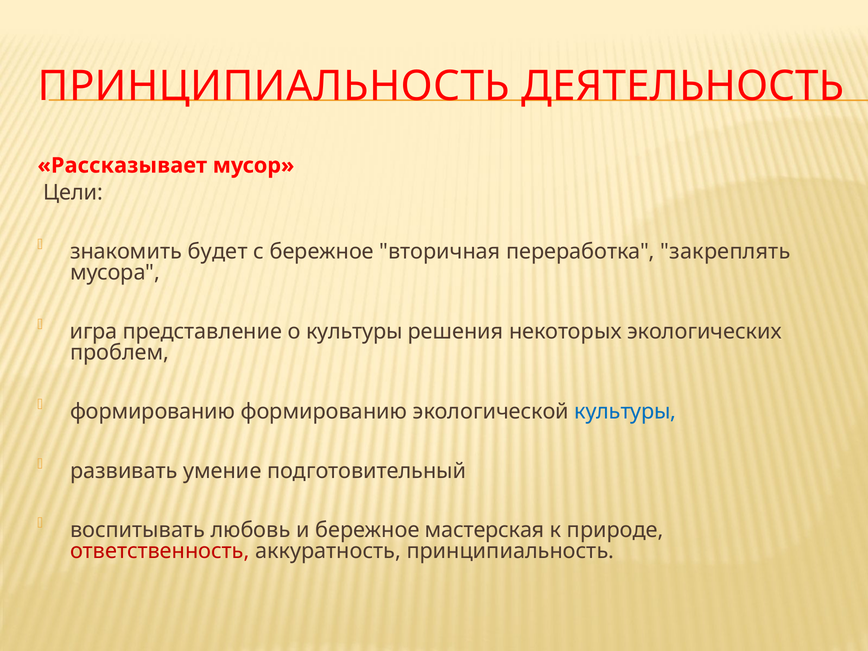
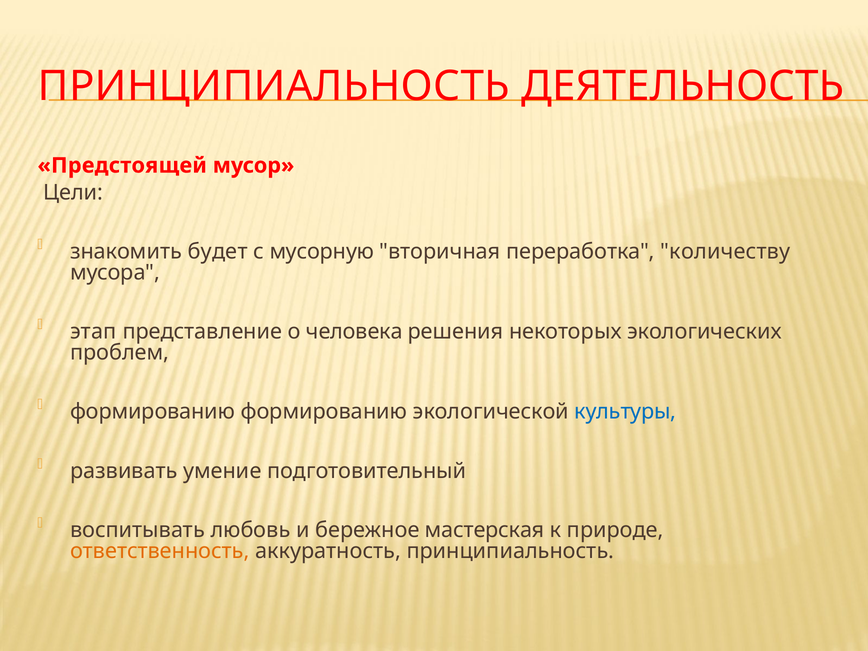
Рассказывает: Рассказывает -> Предстоящей (122, 165)
с бережное: бережное -> мусорную (322, 252)
закреплять: закреплять -> количеству (725, 252)
игра: игра -> этап (93, 332)
о культуры: культуры -> человека (354, 332)
ответственность colour: red -> orange (160, 551)
